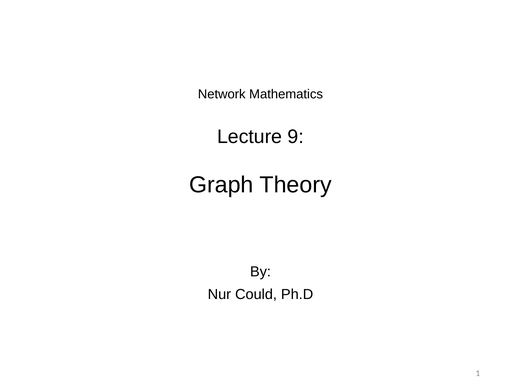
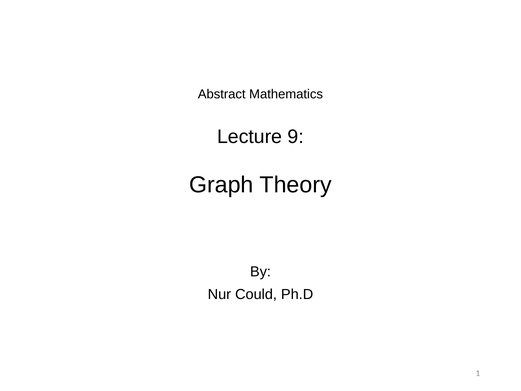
Network: Network -> Abstract (222, 94)
